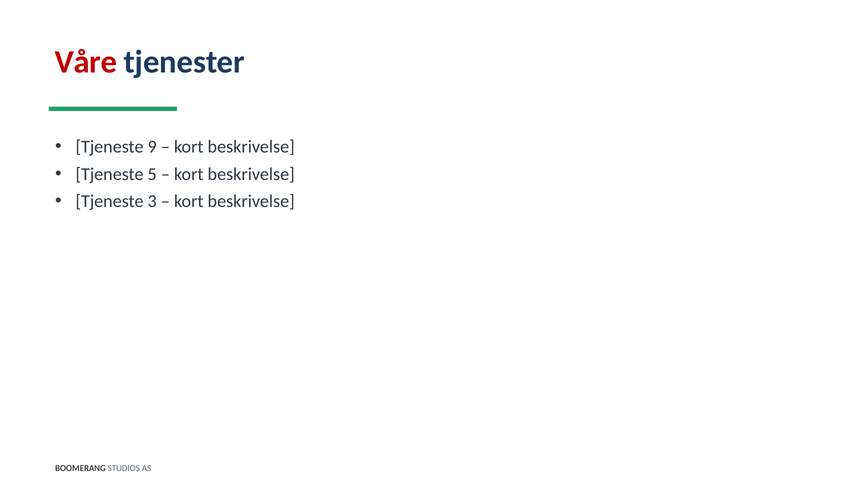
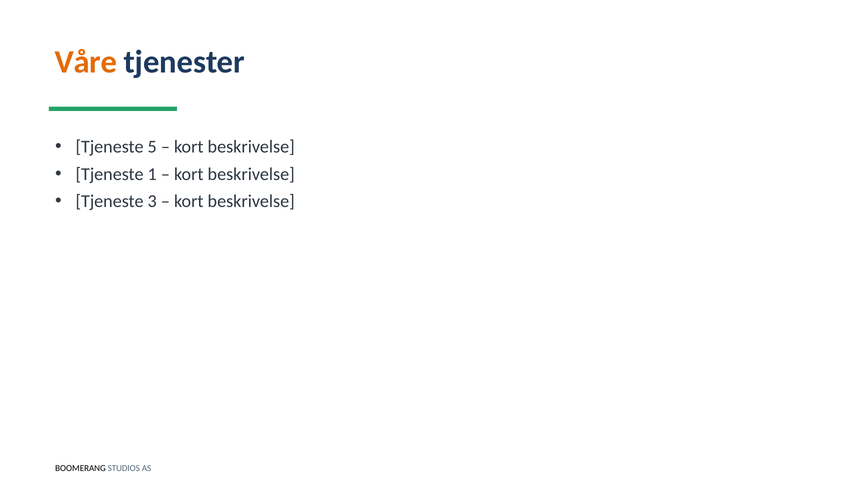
Våre colour: red -> orange (86, 62)
9: 9 -> 5 (152, 147)
5: 5 -> 1 (152, 174)
